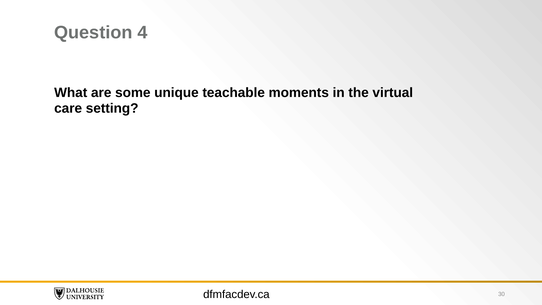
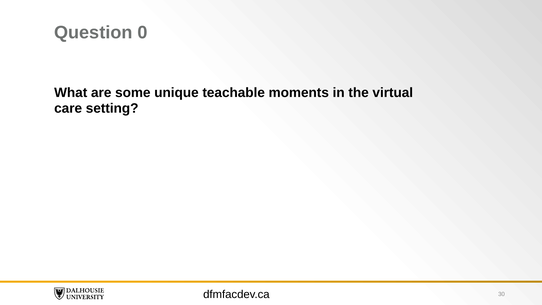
4: 4 -> 0 (143, 33)
